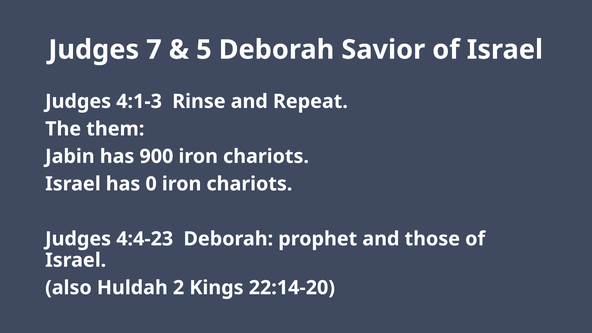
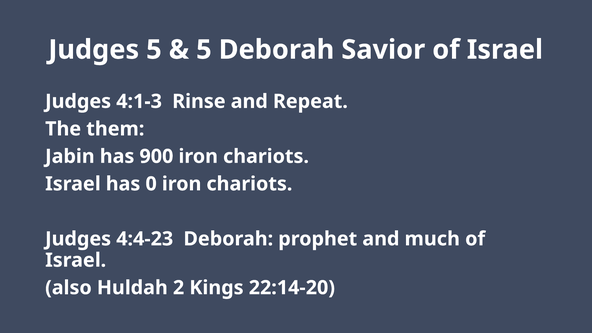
Judges 7: 7 -> 5 (154, 50)
those: those -> much (432, 239)
